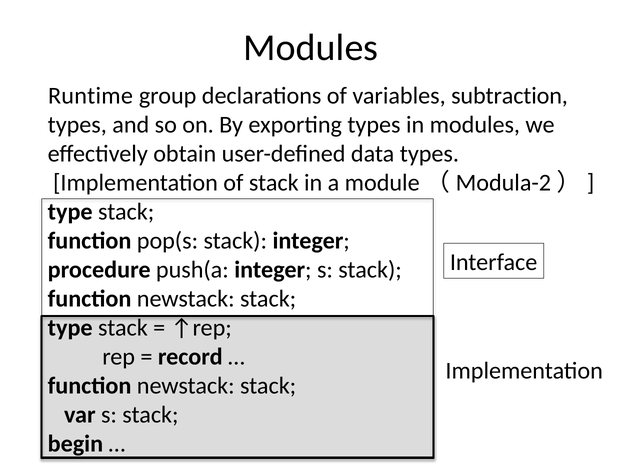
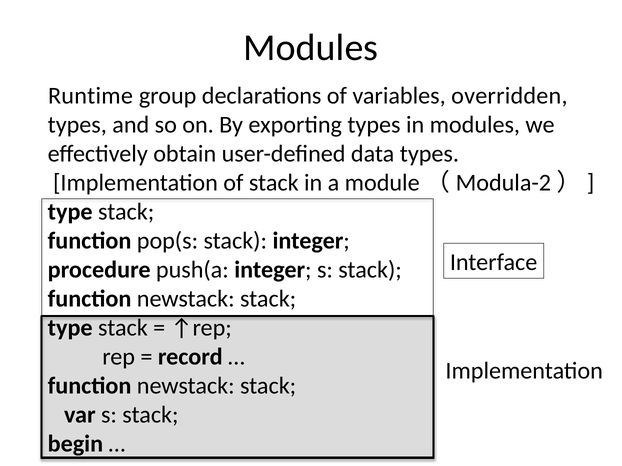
subtraction: subtraction -> overridden (509, 96)
